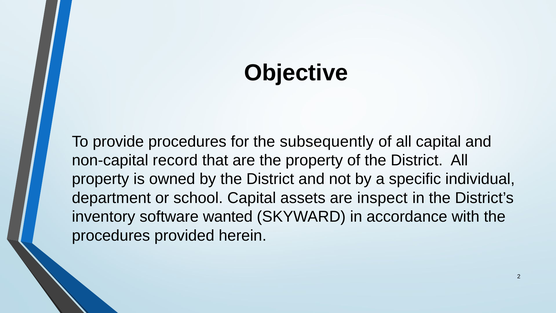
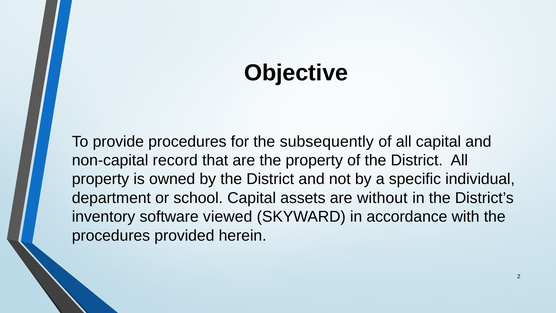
inspect: inspect -> without (382, 198)
wanted: wanted -> viewed (228, 217)
